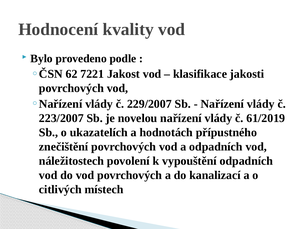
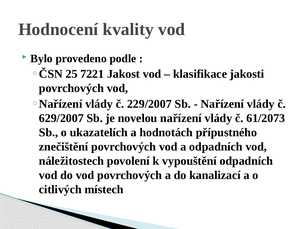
62: 62 -> 25 (72, 74)
223/2007: 223/2007 -> 629/2007 (61, 118)
61/2019: 61/2019 -> 61/2073 (266, 118)
